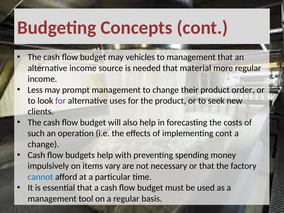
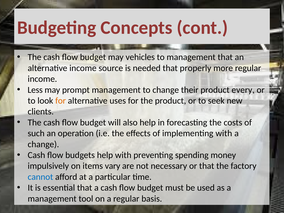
material: material -> properly (196, 68)
order: order -> every (243, 90)
for colour: purple -> orange (61, 101)
implementing cont: cont -> with (224, 133)
